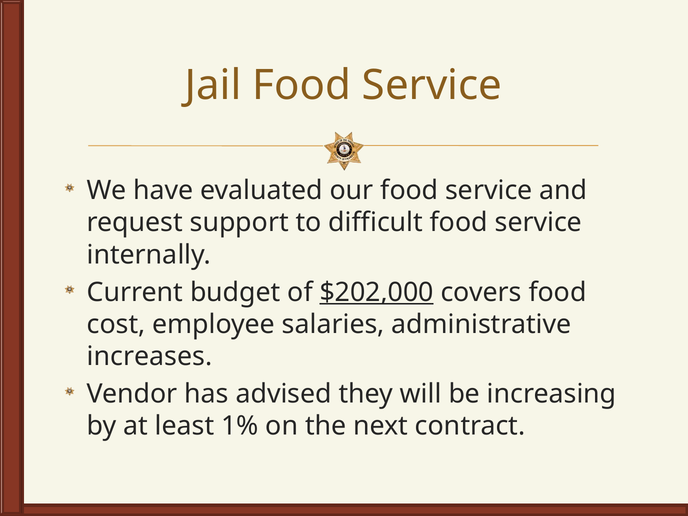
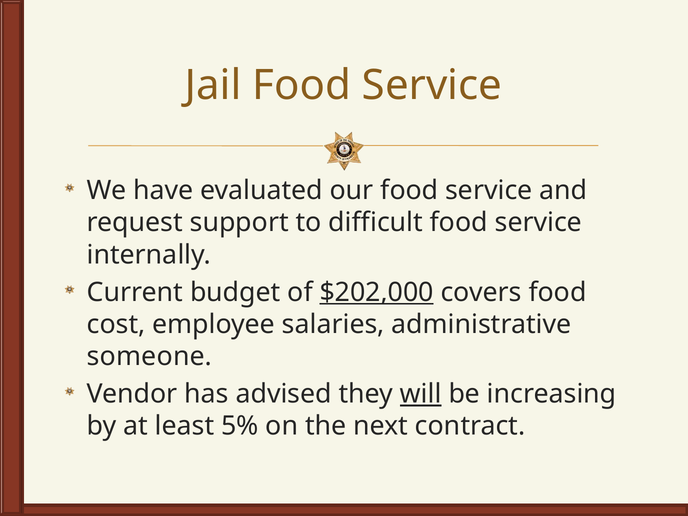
increases: increases -> someone (150, 356)
will underline: none -> present (421, 394)
1%: 1% -> 5% (240, 426)
